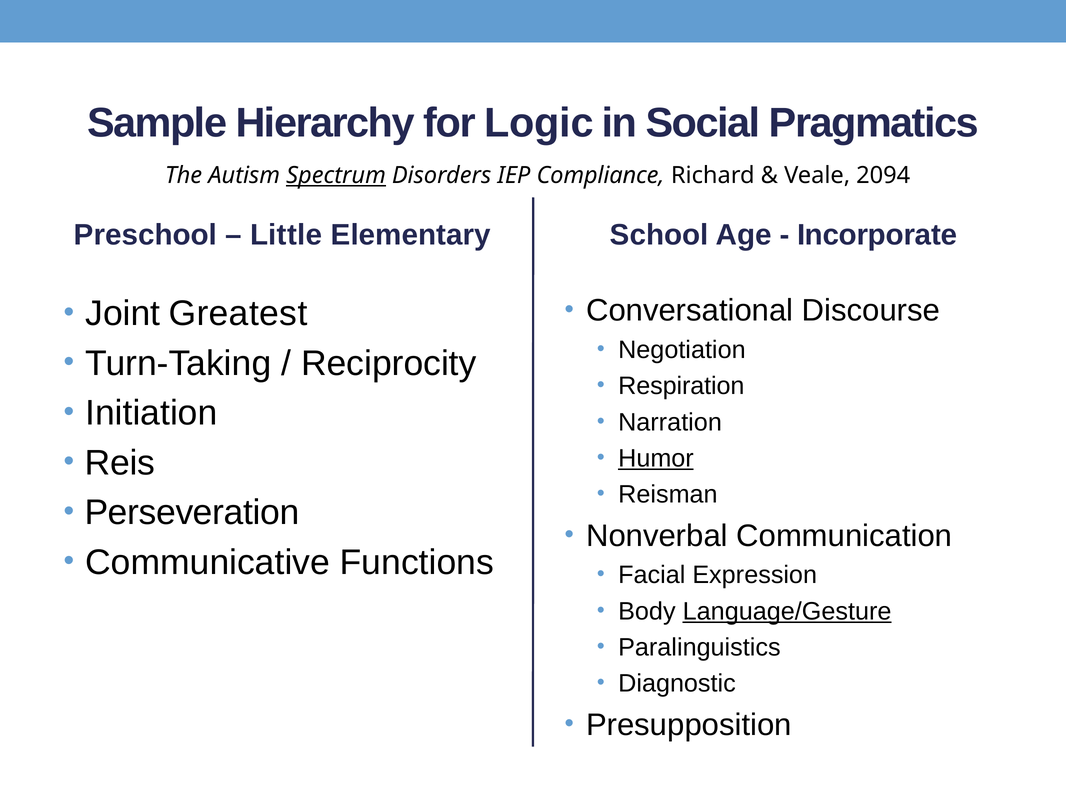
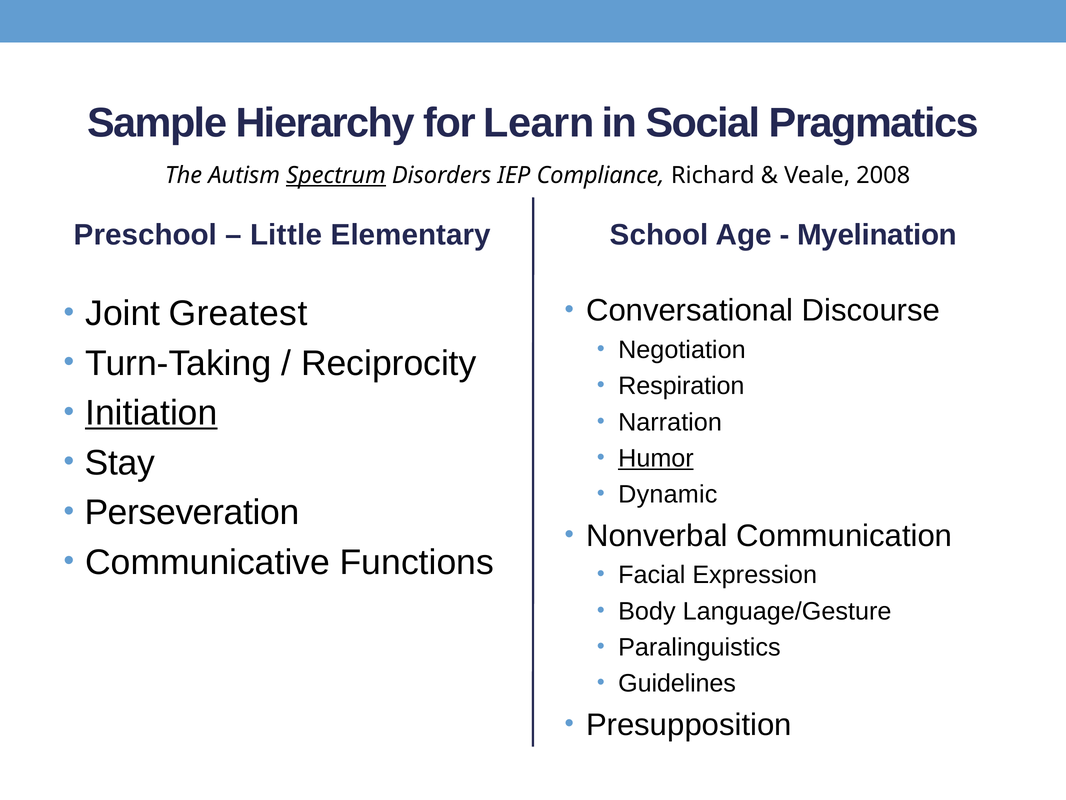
Logic: Logic -> Learn (539, 123)
2094: 2094 -> 2008 (883, 175)
Incorporate: Incorporate -> Myelination (877, 235)
Initiation underline: none -> present (151, 413)
Reis: Reis -> Stay (120, 463)
Reisman: Reisman -> Dynamic (668, 494)
Language/Gesture underline: present -> none (787, 611)
Diagnostic: Diagnostic -> Guidelines (677, 683)
